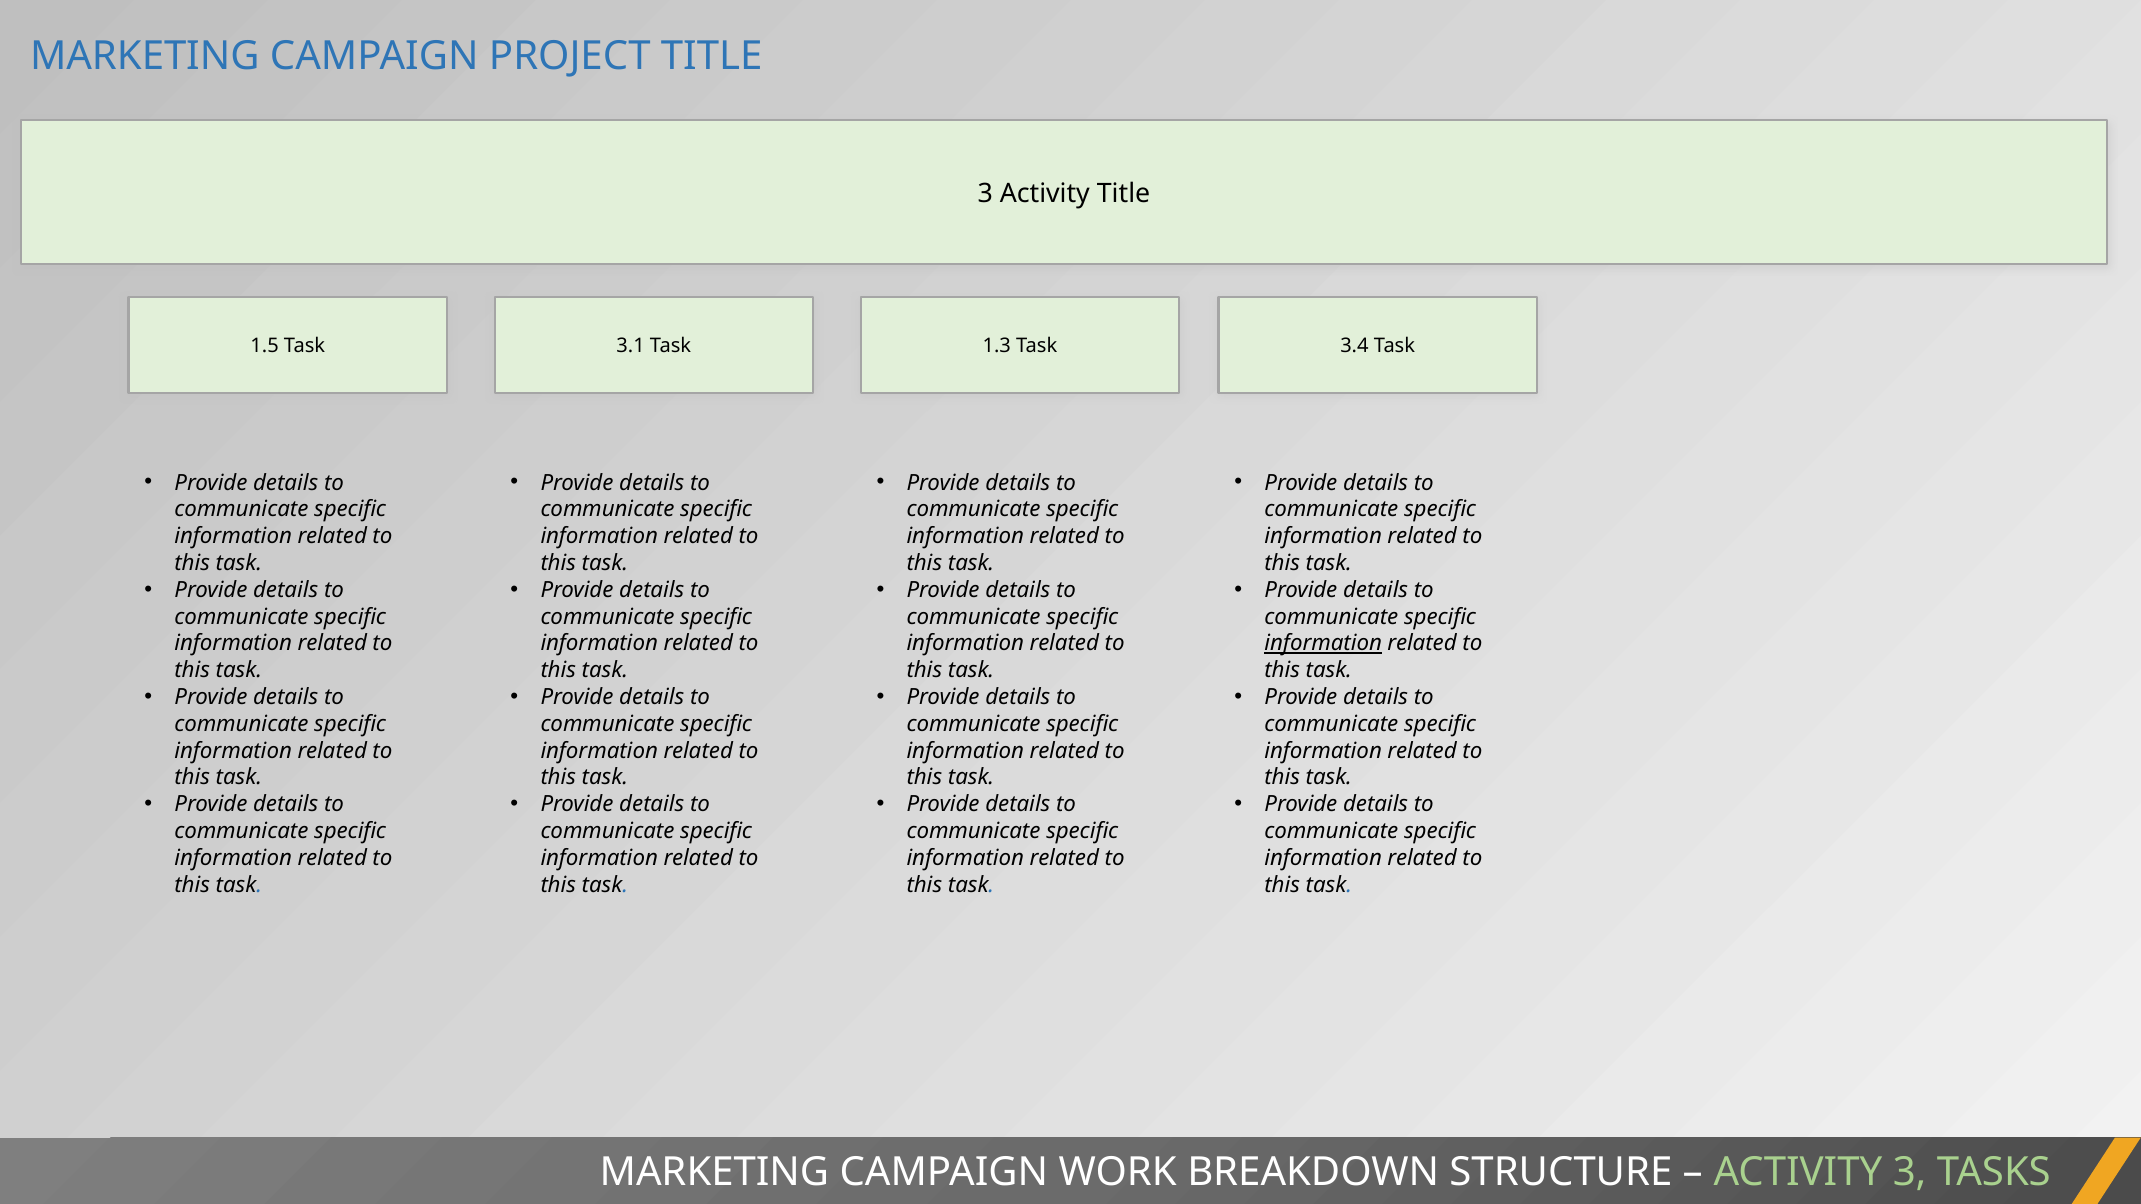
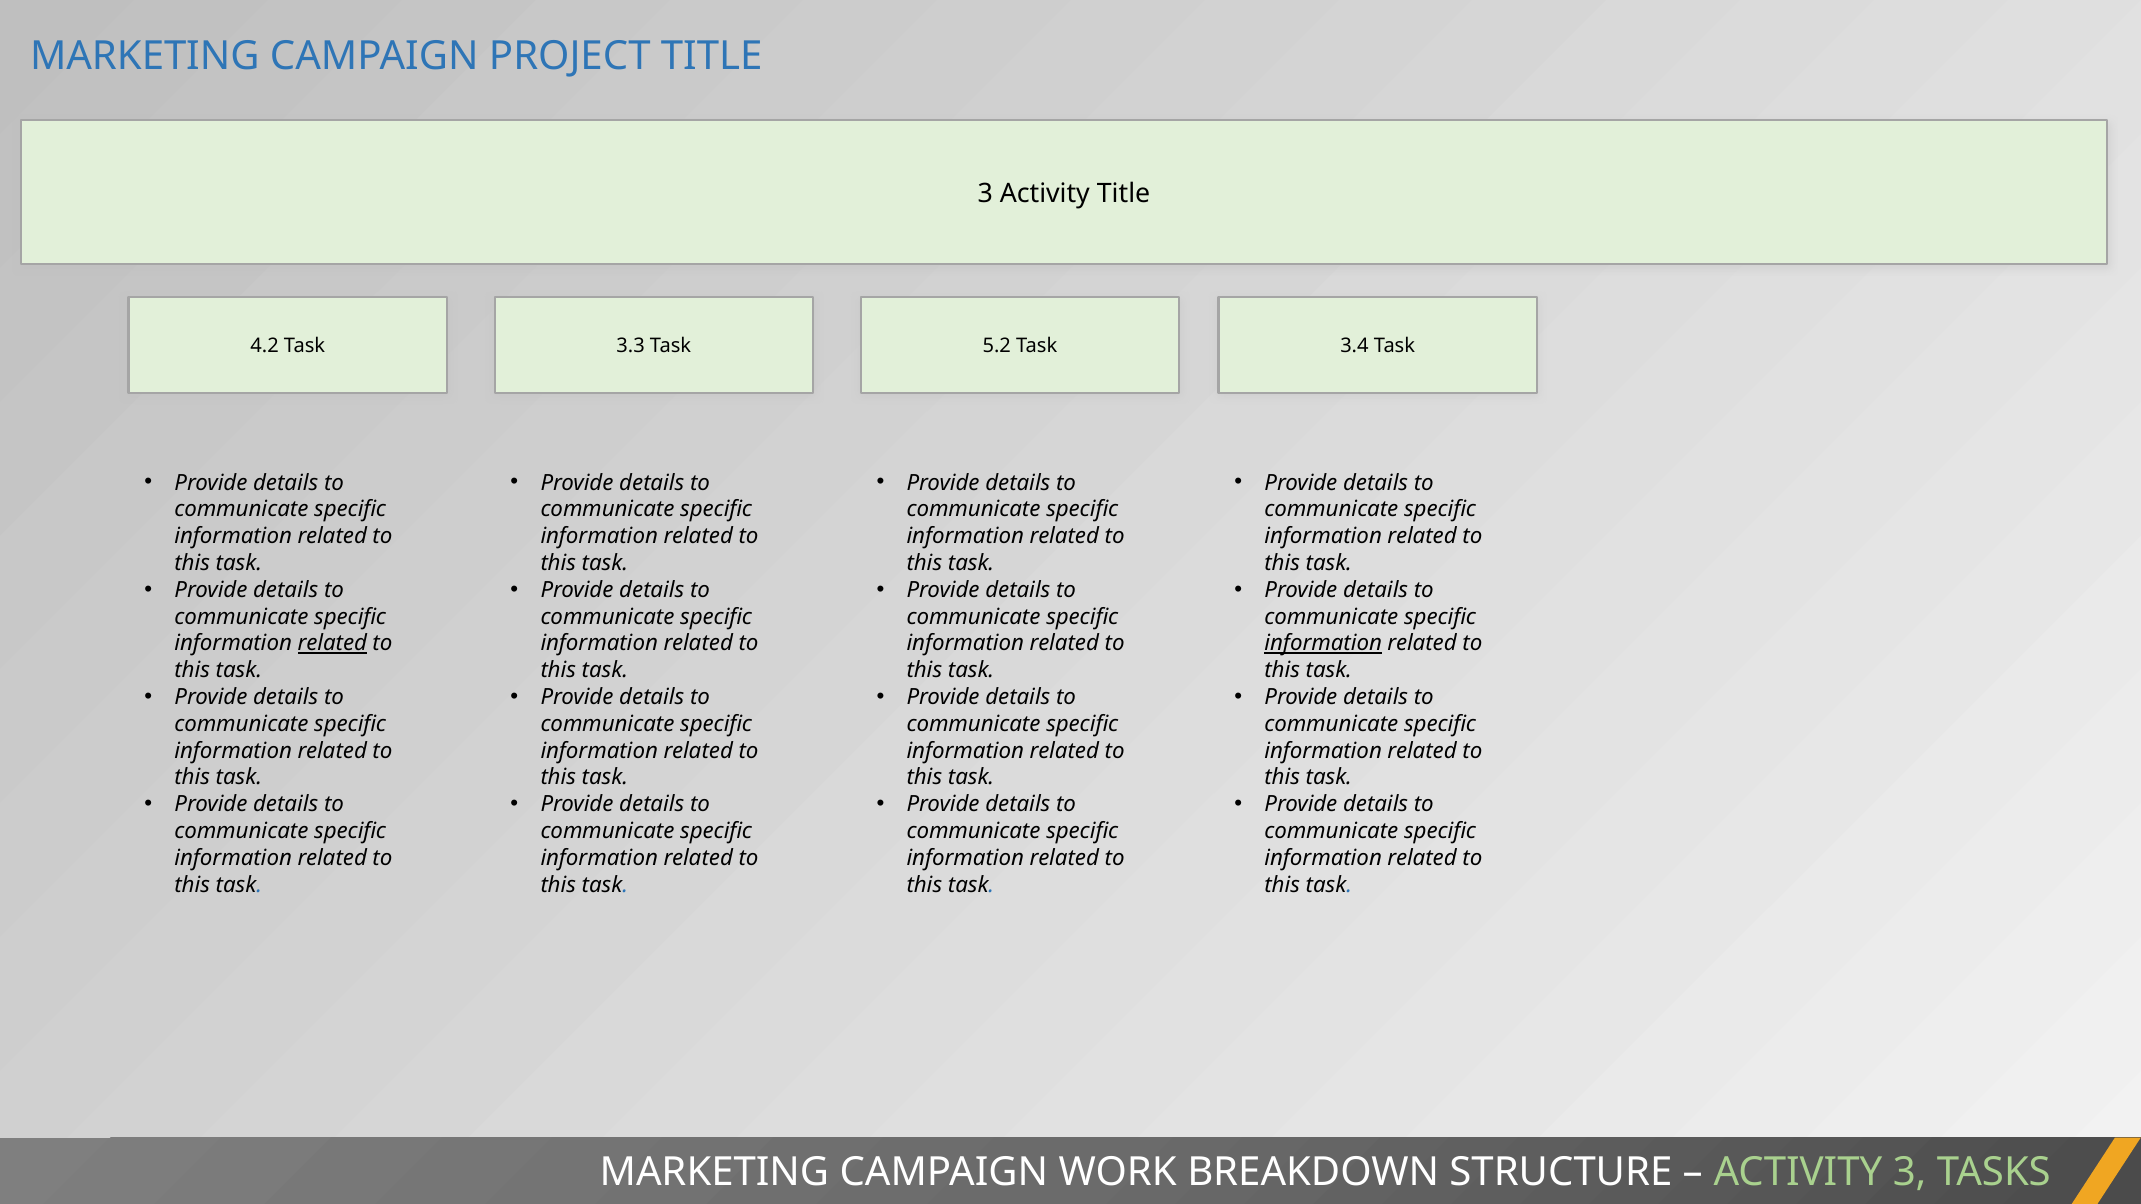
1.5: 1.5 -> 4.2 (265, 346)
3.1: 3.1 -> 3.3 (631, 346)
1.3: 1.3 -> 5.2 (997, 346)
related underline: none -> present (332, 644)
